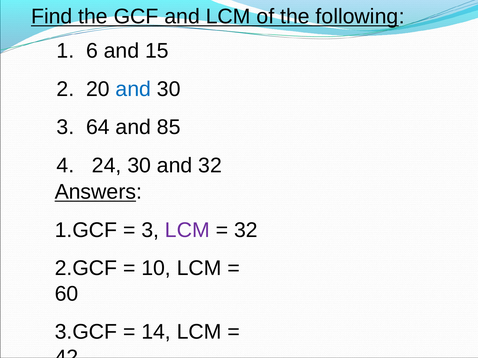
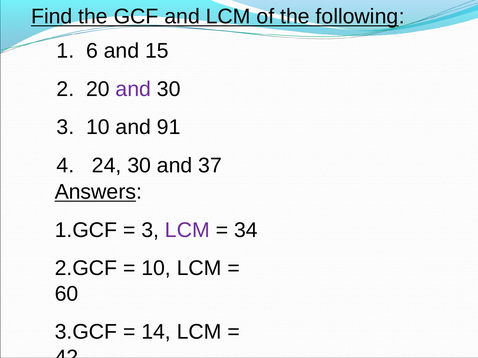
and colour: blue -> purple (133, 89)
3 64: 64 -> 10 (98, 127)
85: 85 -> 91 (169, 127)
and 32: 32 -> 37 (210, 166)
32: 32 -> 34 (246, 230)
